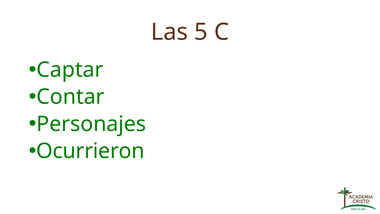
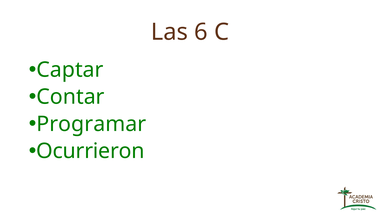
5: 5 -> 6 (201, 32)
Personajes: Personajes -> Programar (91, 124)
